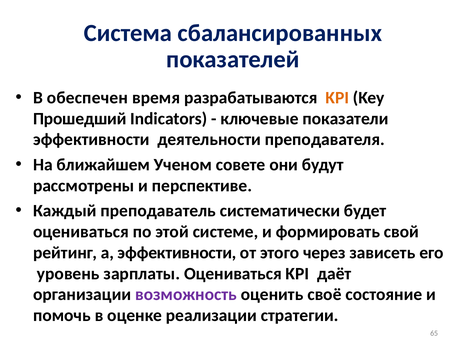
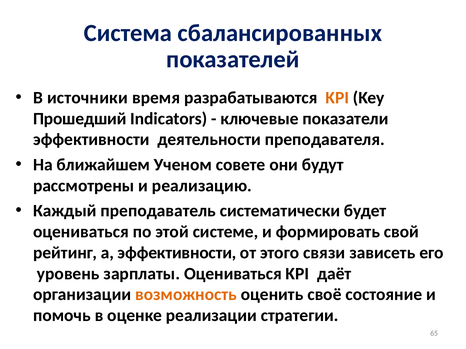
обеспечен: обеспечен -> источники (87, 98)
перспективе: перспективе -> реализацию (202, 186)
через: через -> связи (324, 253)
возможность colour: purple -> orange (186, 295)
